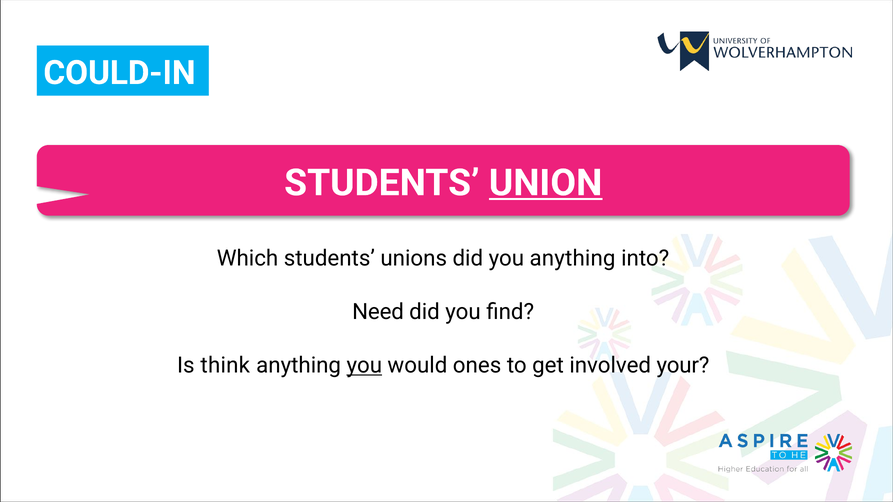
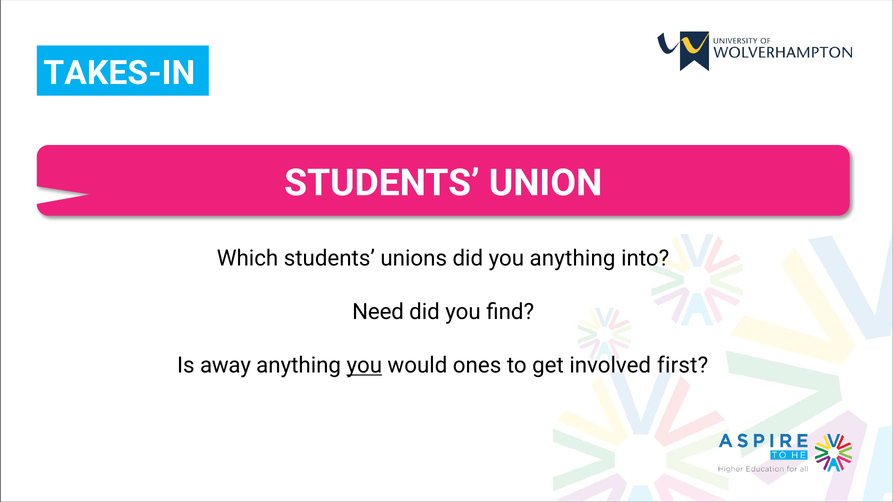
COULD-IN: COULD-IN -> TAKES-IN (119, 73)
UNION underline: present -> none (546, 183)
think: think -> away (225, 366)
your: your -> first (683, 366)
